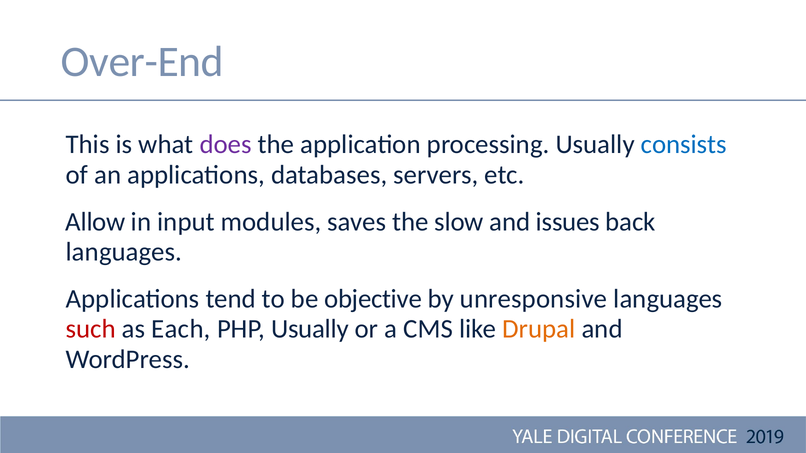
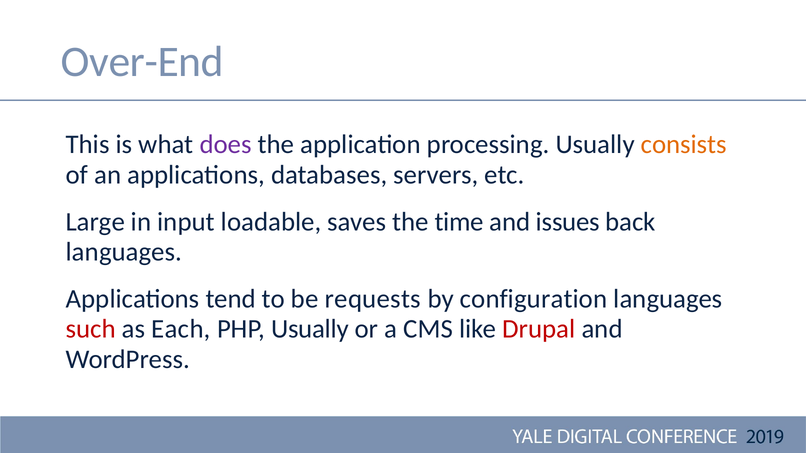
consists colour: blue -> orange (684, 145)
Allow: Allow -> Large (95, 222)
modules: modules -> loadable (271, 222)
slow: slow -> time (459, 222)
objective: objective -> requests (373, 299)
unresponsive: unresponsive -> configuration (533, 299)
Drupal colour: orange -> red (539, 329)
